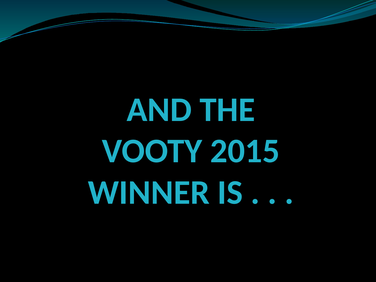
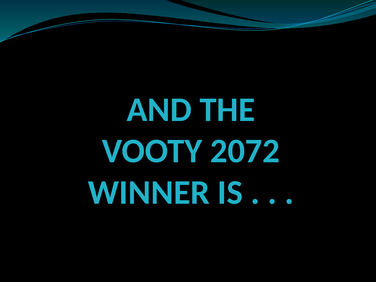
2015: 2015 -> 2072 (245, 151)
